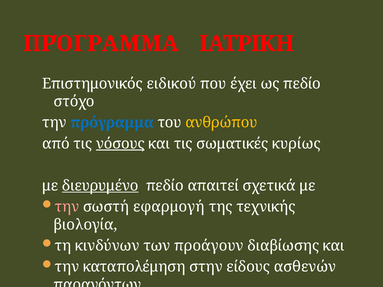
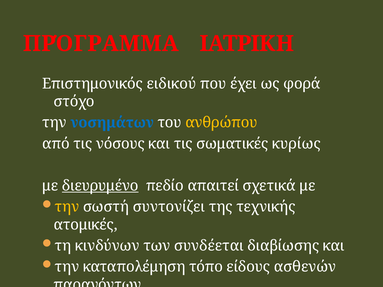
ως πεδίο: πεδίο -> φορά (302, 84)
την πρόγραμμα: πρόγραμμα -> νοσημάτων (112, 123)
νόσους underline: present -> none (120, 144)
την colour: pink -> yellow (67, 207)
εφαρμογή: εφαρμογή -> συντονίζει (169, 207)
βιολογία: βιολογία -> ατομικές (86, 225)
προάγουν: προάγουν -> συνδέεται (209, 246)
στην: στην -> τόπο (206, 267)
